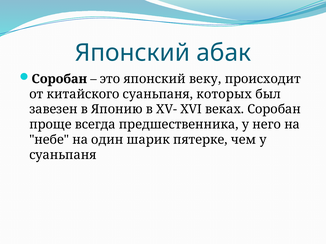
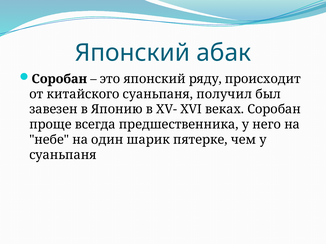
веку: веку -> ряду (205, 79)
которых: которых -> получил (224, 94)
